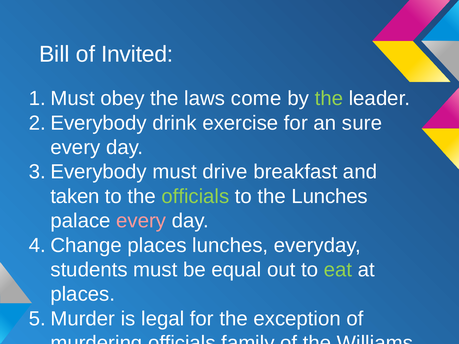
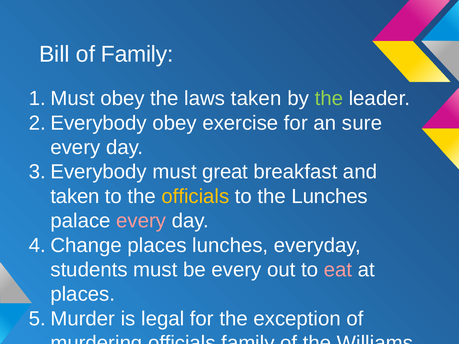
Invited: Invited -> Family (137, 54)
laws come: come -> taken (256, 99)
drink: drink -> obey (175, 123)
drive: drive -> great (225, 172)
officials colour: light green -> yellow (195, 197)
be equal: equal -> every (236, 270)
eat colour: light green -> pink (338, 270)
